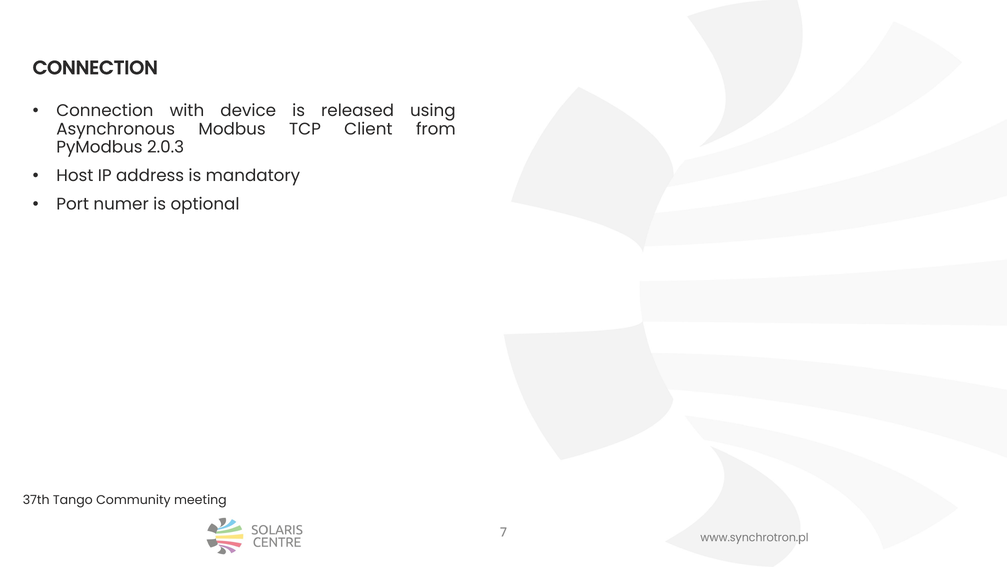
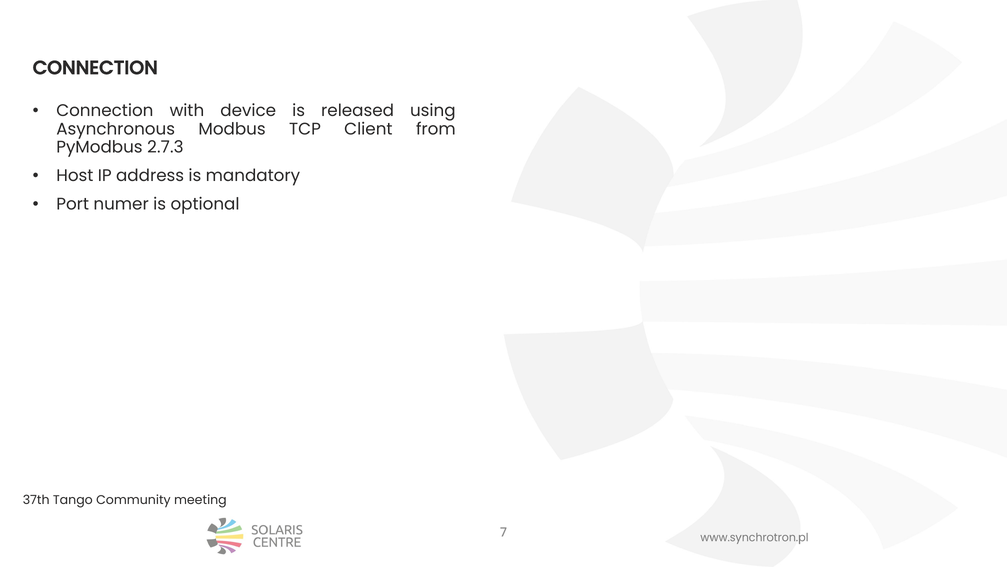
2.0.3: 2.0.3 -> 2.7.3 (165, 147)
